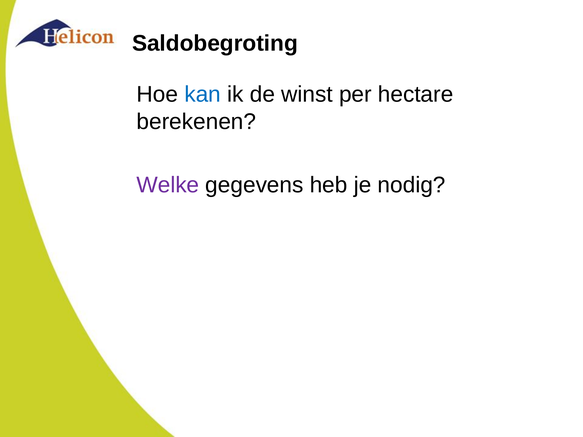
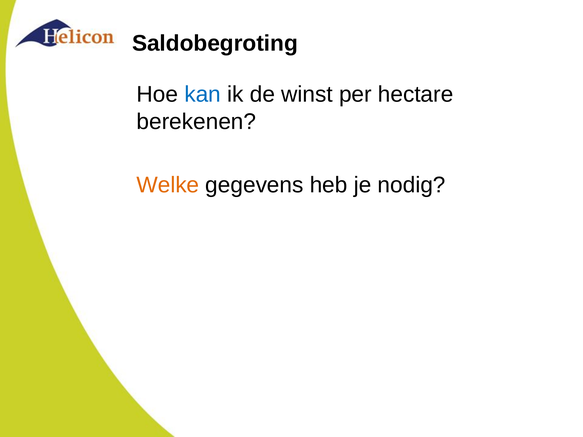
Welke colour: purple -> orange (168, 185)
